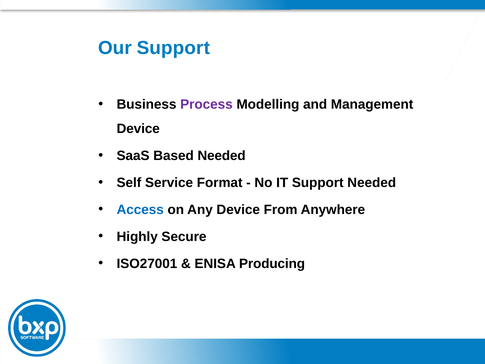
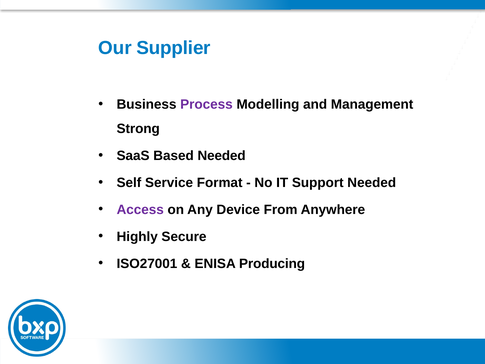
Our Support: Support -> Supplier (174, 48)
Device: Device -> Strong (138, 129)
Access colour: blue -> purple (140, 209)
